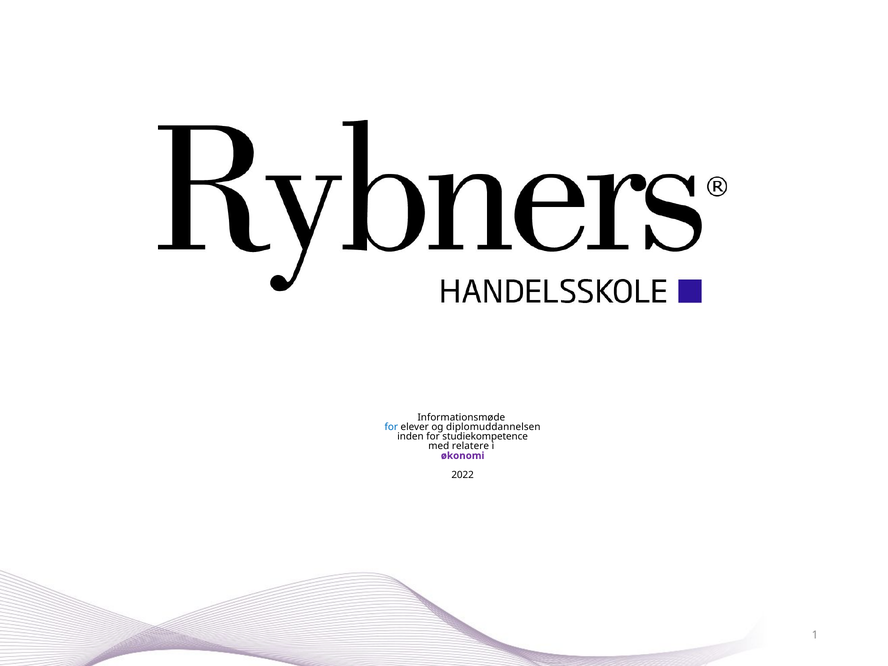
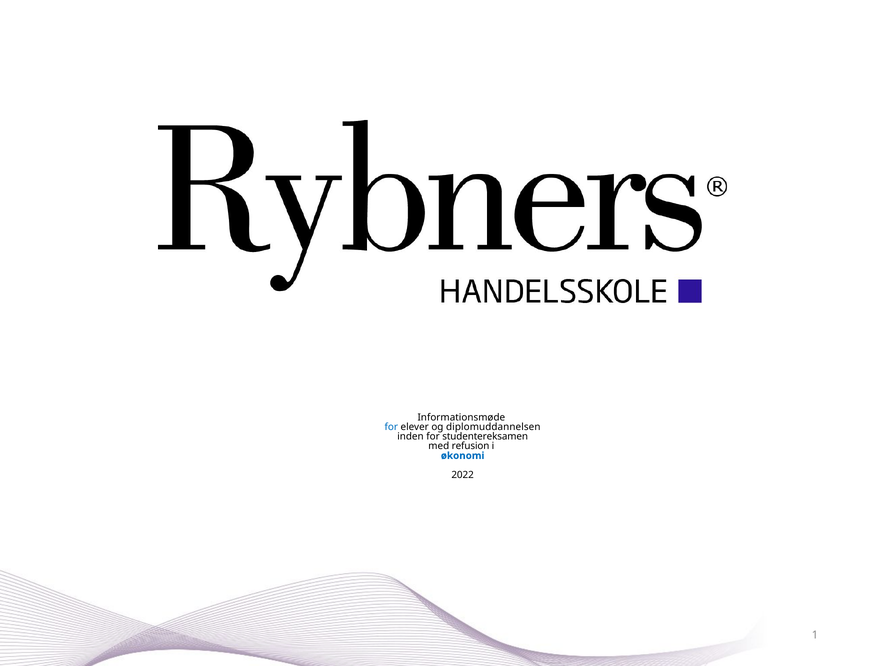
studiekompetence: studiekompetence -> studentereksamen (485, 437)
relatere: relatere -> refusion (471, 446)
økonomi colour: purple -> blue (463, 456)
